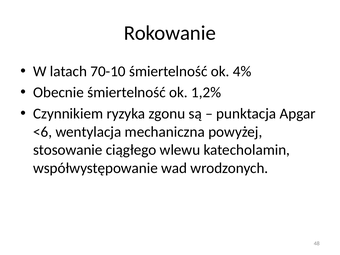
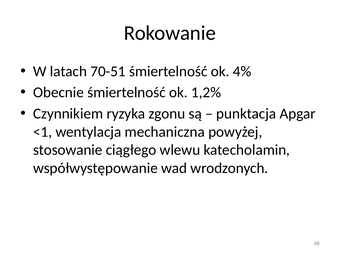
70-10: 70-10 -> 70-51 (108, 71)
<6: <6 -> <1 (43, 132)
